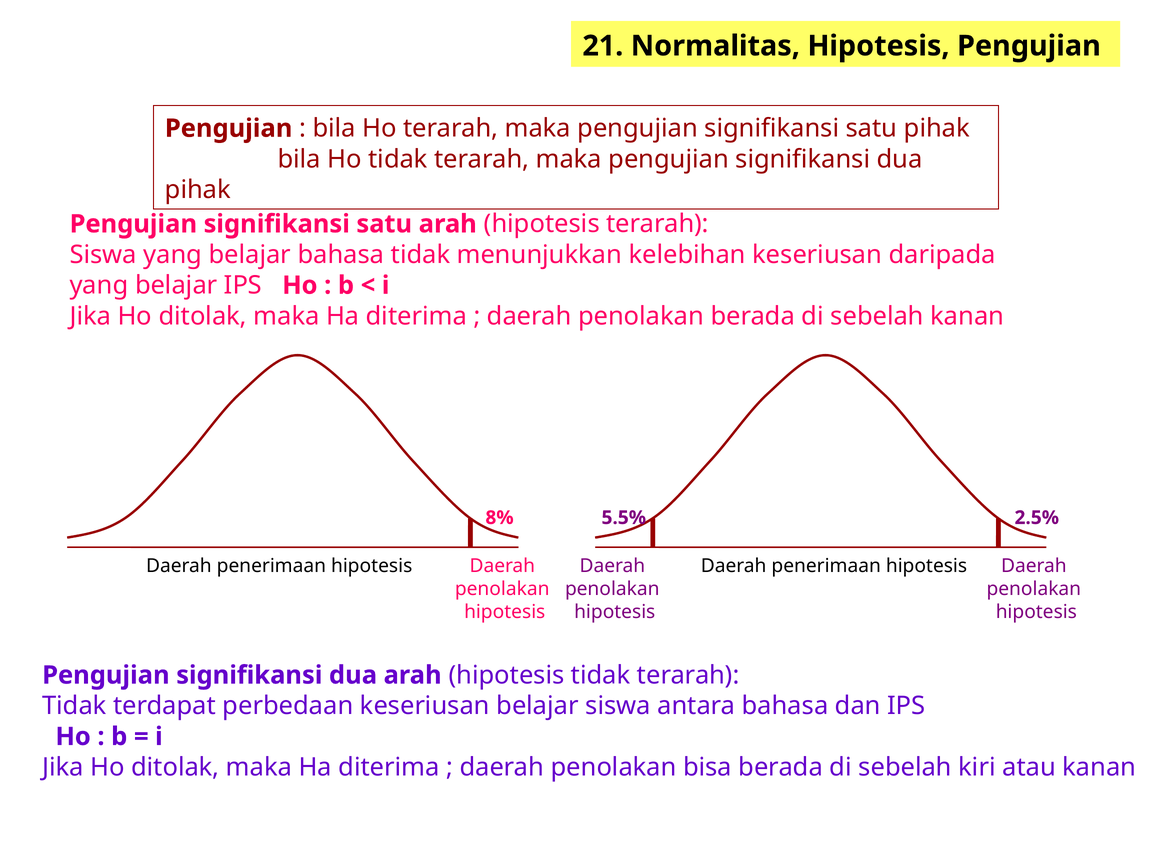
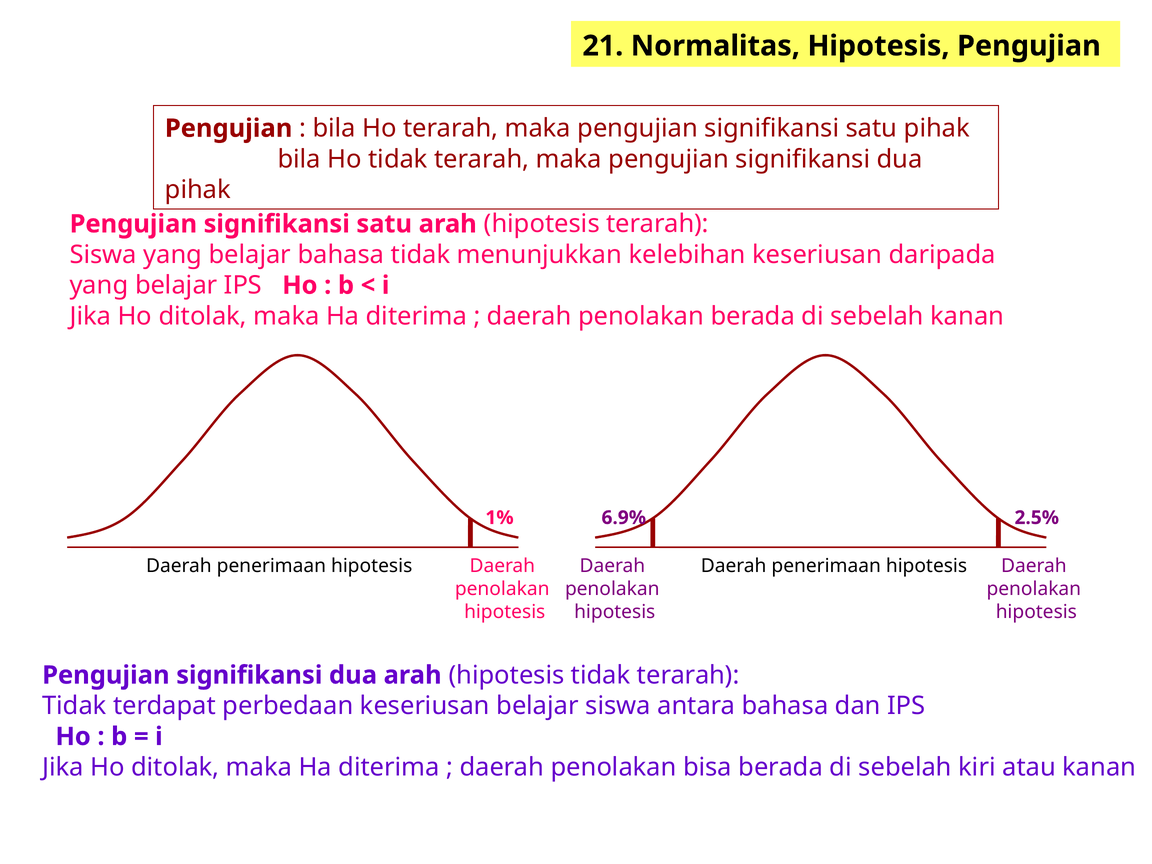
8%: 8% -> 1% (500, 518)
5.5%: 5.5% -> 6.9% (624, 518)
